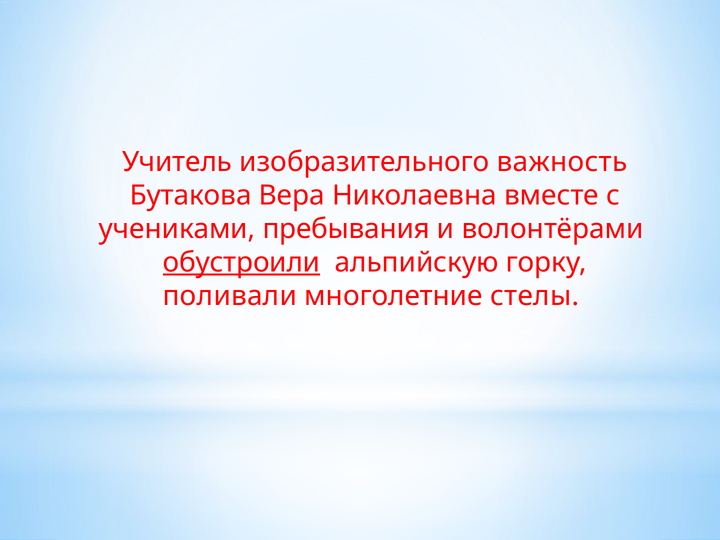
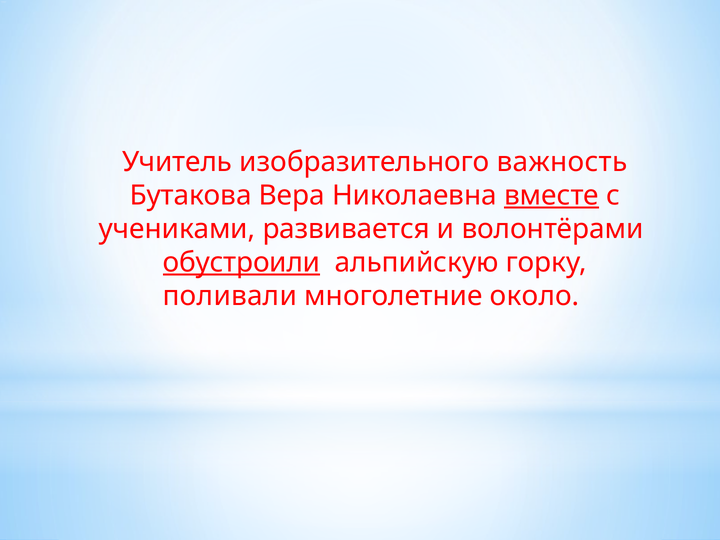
вместе underline: none -> present (552, 195)
пребывания: пребывания -> развивается (346, 229)
стелы: стелы -> около (535, 296)
